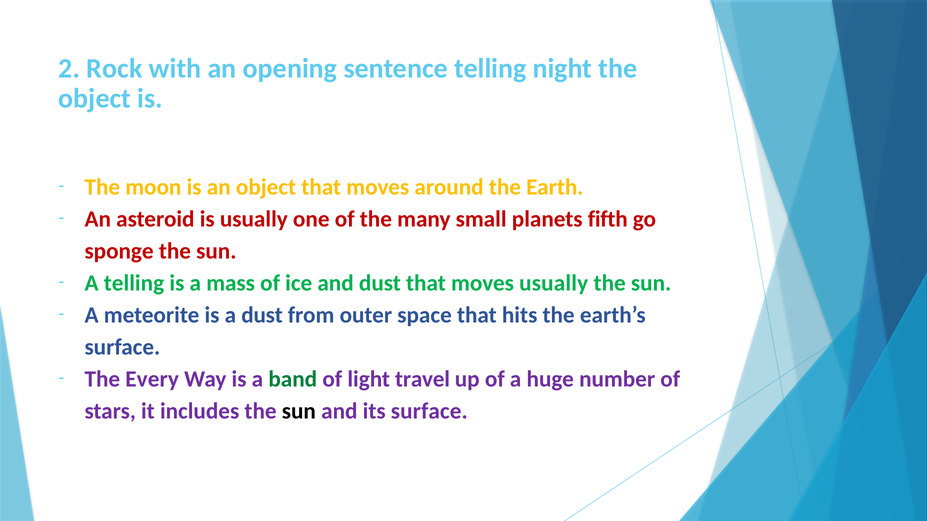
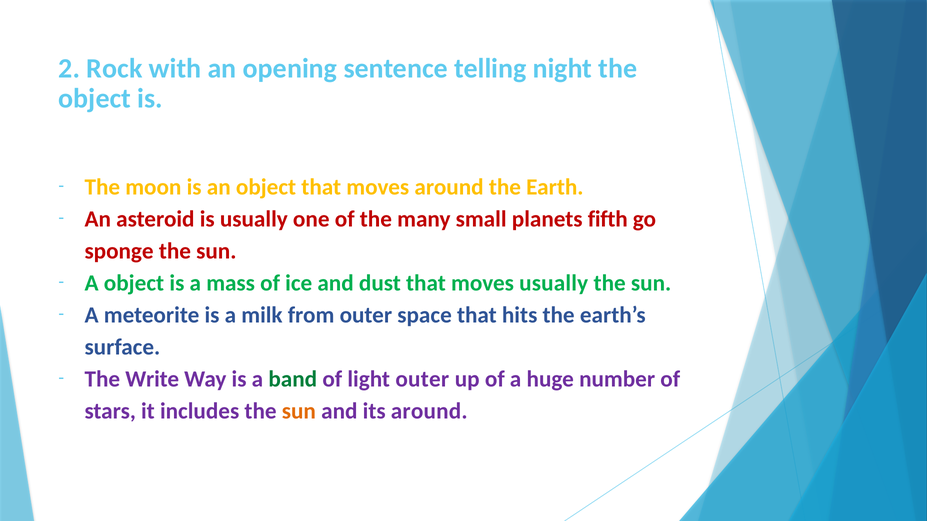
A telling: telling -> object (134, 283)
a dust: dust -> milk (262, 315)
Every: Every -> Write (152, 379)
light travel: travel -> outer (422, 379)
sun colour: black -> orange (299, 411)
its surface: surface -> around (429, 411)
